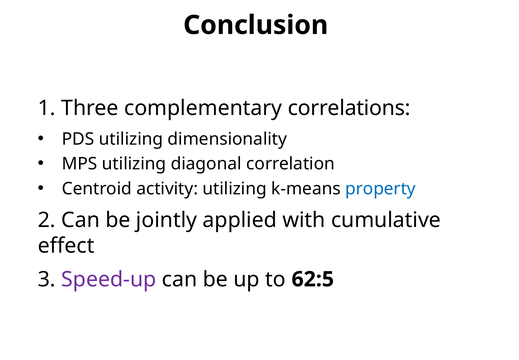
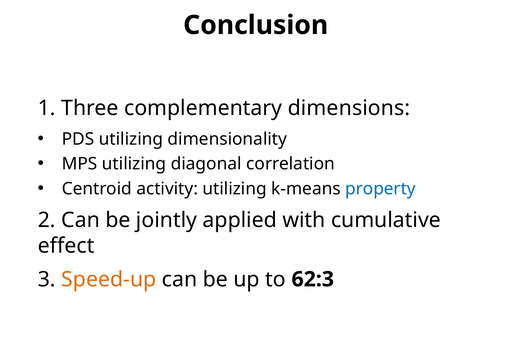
correlations: correlations -> dimensions (349, 108)
Speed-up colour: purple -> orange (109, 279)
62:5: 62:5 -> 62:3 (313, 279)
